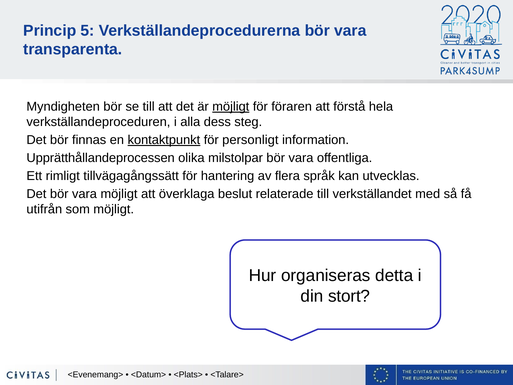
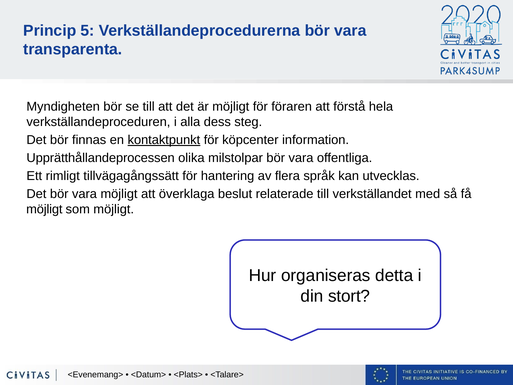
möjligt underline: present -> none (231, 107)
personligt: personligt -> köpcenter (250, 140)
utifrån: utifrån -> möjligt (44, 209)
